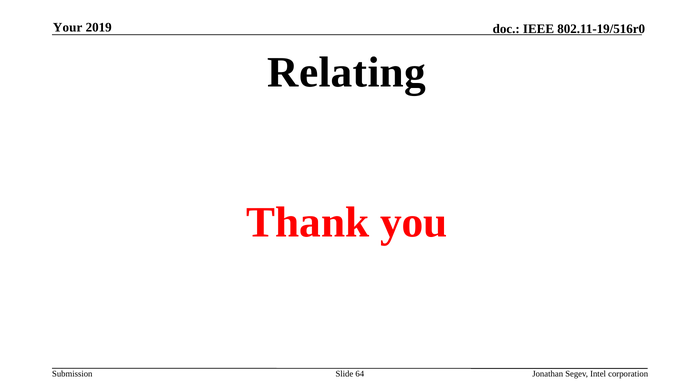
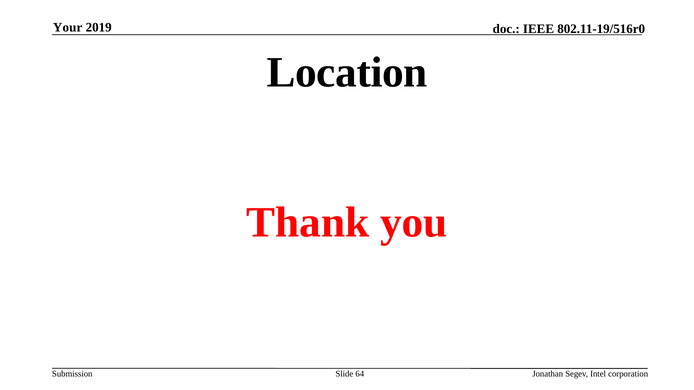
Relating: Relating -> Location (347, 72)
